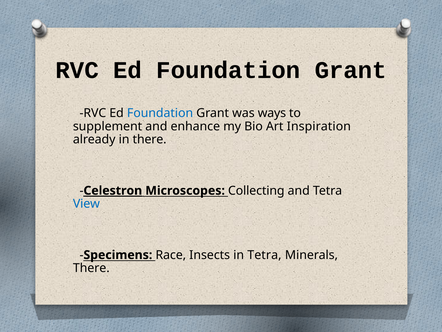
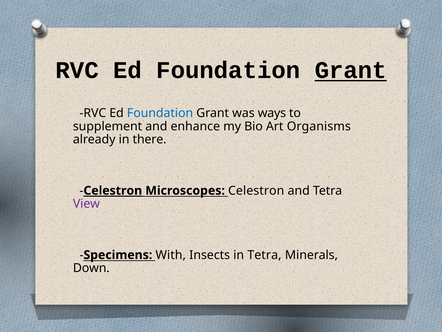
Grant underline: none -> present (351, 70)
Inspiration: Inspiration -> Organisms (319, 126)
Microscopes Collecting: Collecting -> Celestron (256, 190)
View colour: blue -> purple (86, 204)
Race: Race -> With (171, 255)
There: There -> Down (91, 268)
